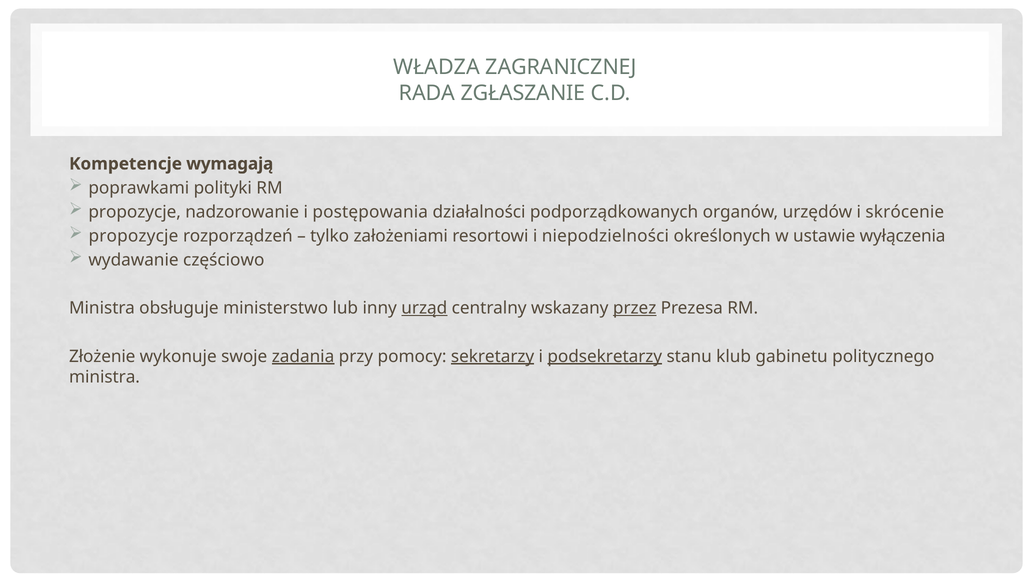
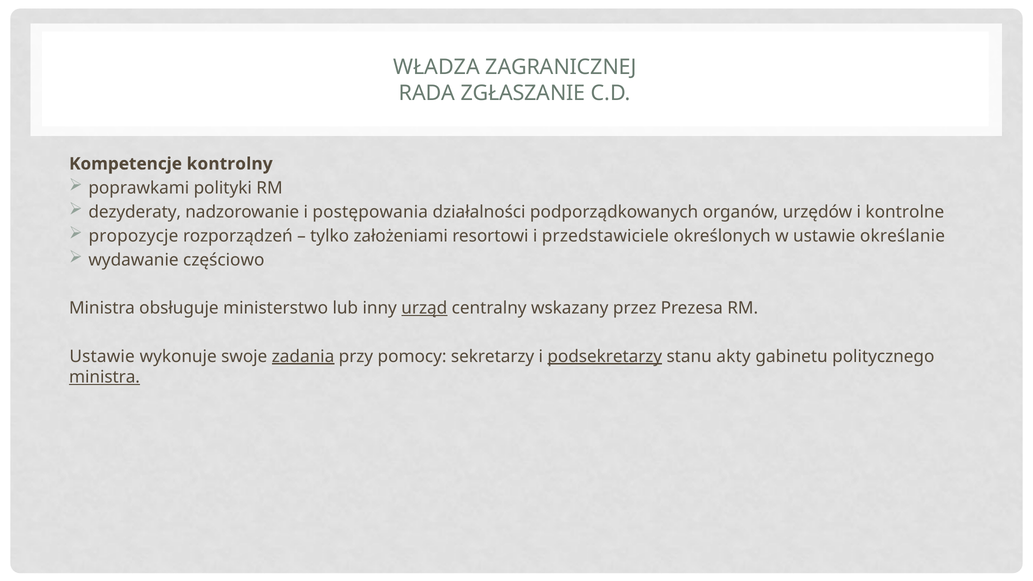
wymagają: wymagają -> kontrolny (230, 164)
propozycje: propozycje -> dezyderaty (135, 212)
skrócenie: skrócenie -> kontrolne (905, 212)
niepodzielności: niepodzielności -> przedstawiciele (605, 236)
wyłączenia: wyłączenia -> określanie (902, 236)
przez underline: present -> none (635, 308)
Złożenie: Złożenie -> Ustawie (102, 356)
sekretarzy underline: present -> none (493, 356)
klub: klub -> akty (734, 356)
ministra underline: none -> present (105, 377)
